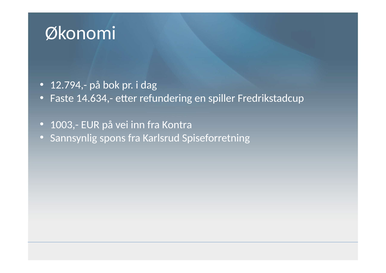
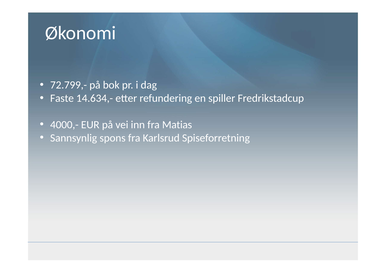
12.794,-: 12.794,- -> 72.799,- (69, 85)
1003,-: 1003,- -> 4000,- (64, 125)
Kontra: Kontra -> Matias (177, 125)
